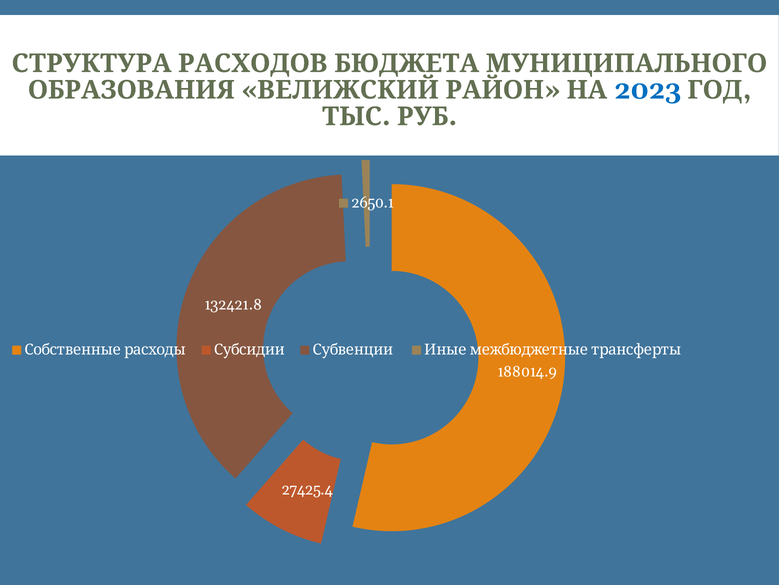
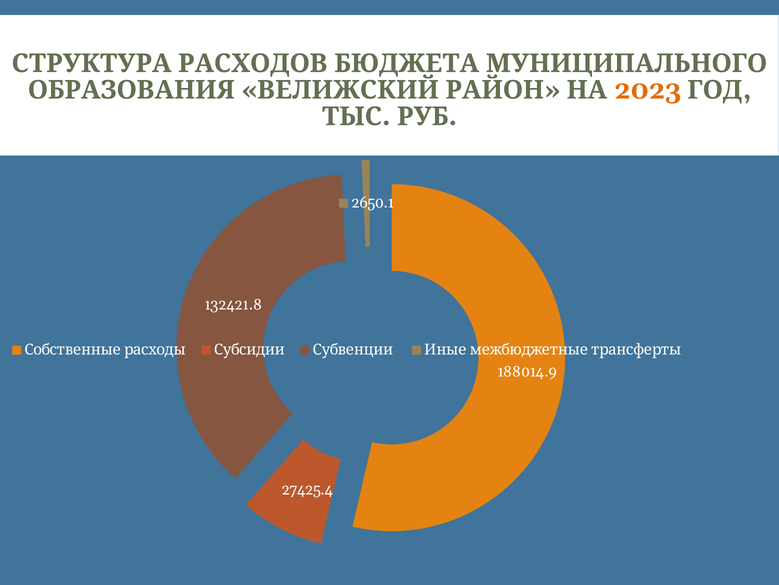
2023 colour: blue -> orange (648, 90)
